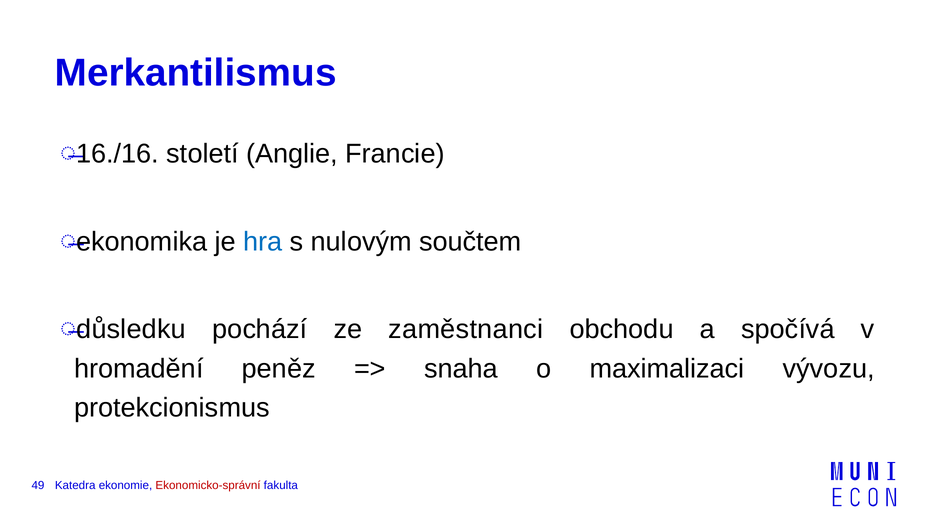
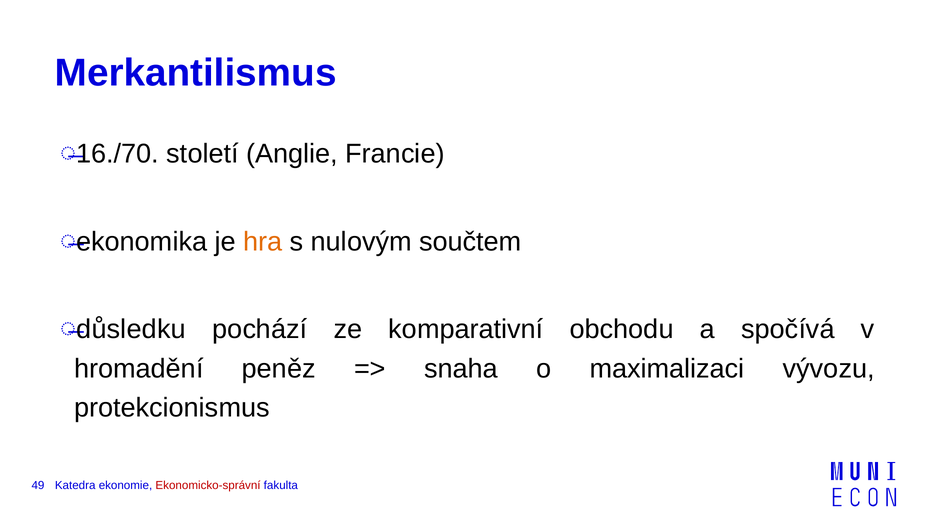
16./16: 16./16 -> 16./70 (118, 154)
hra colour: blue -> orange (263, 242)
zaměstnanci: zaměstnanci -> komparativní (466, 330)
